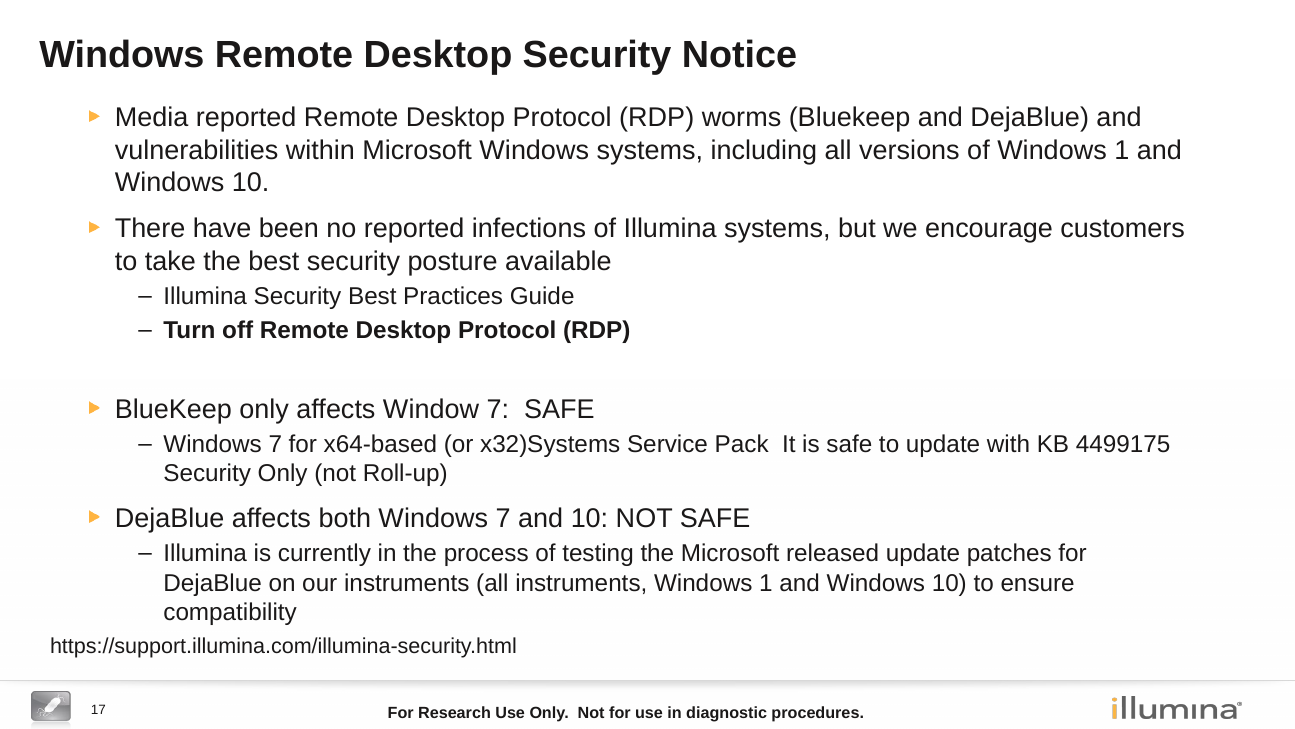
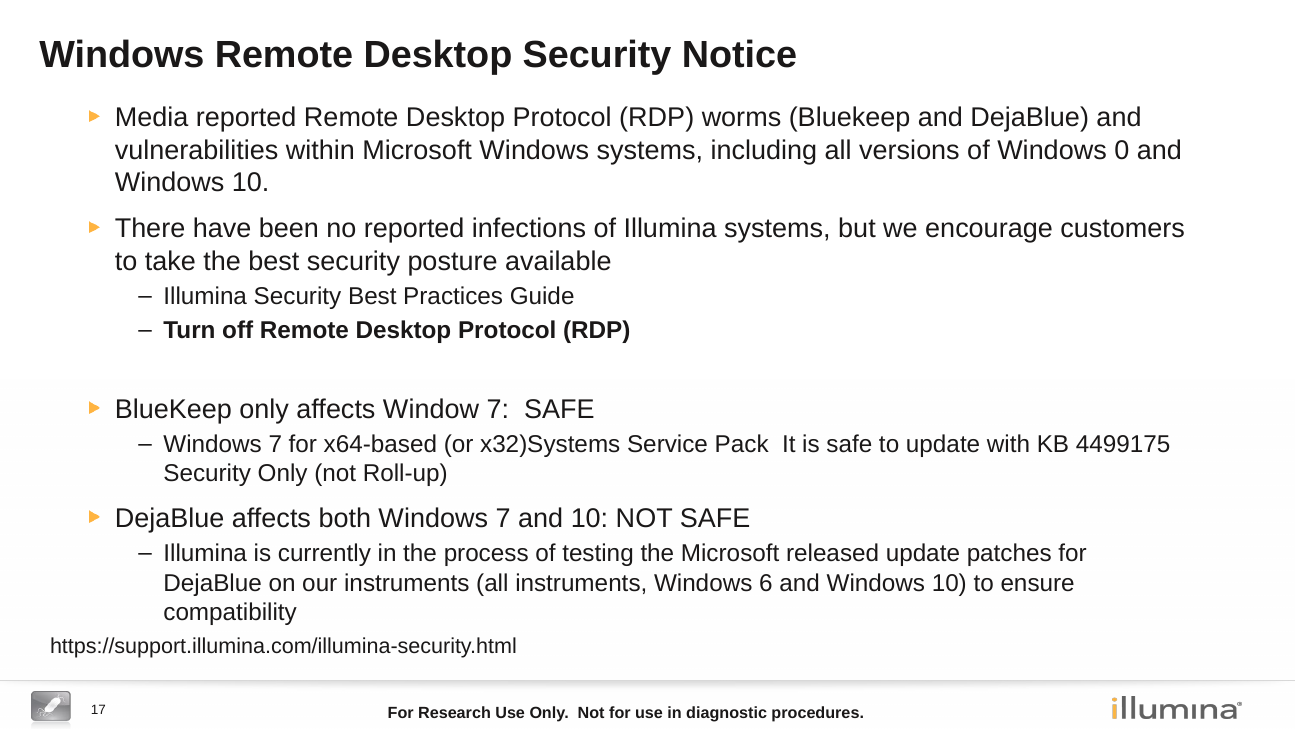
of Windows 1: 1 -> 0 (1122, 150)
instruments Windows 1: 1 -> 6 (766, 583)
